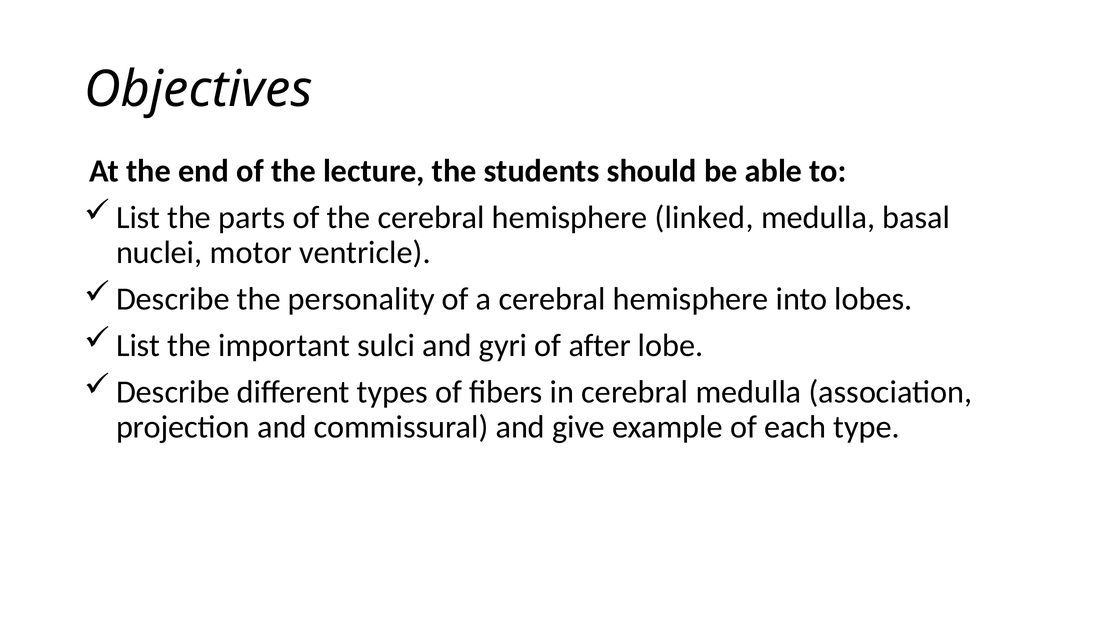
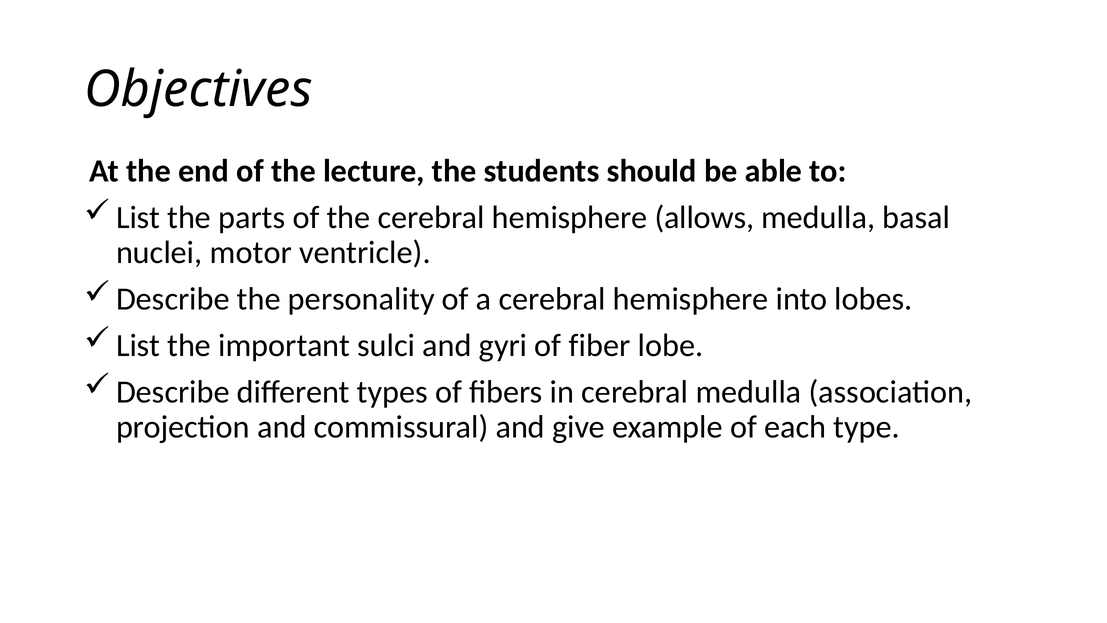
linked: linked -> allows (704, 218)
after: after -> fiber (600, 345)
